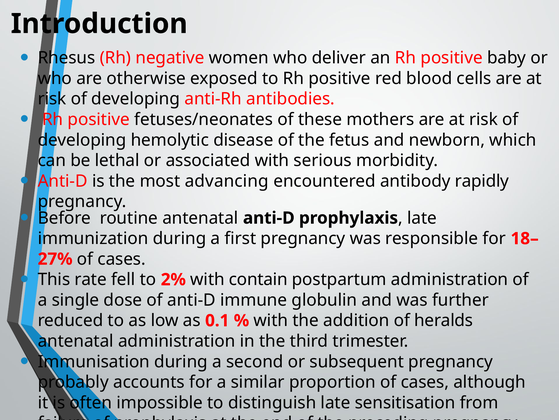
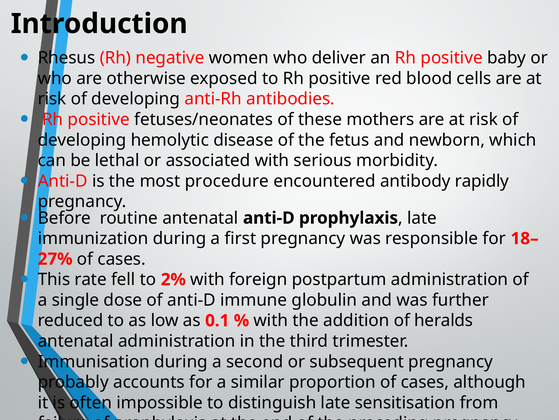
advancing: advancing -> procedure (227, 181)
contain: contain -> foreign (258, 279)
